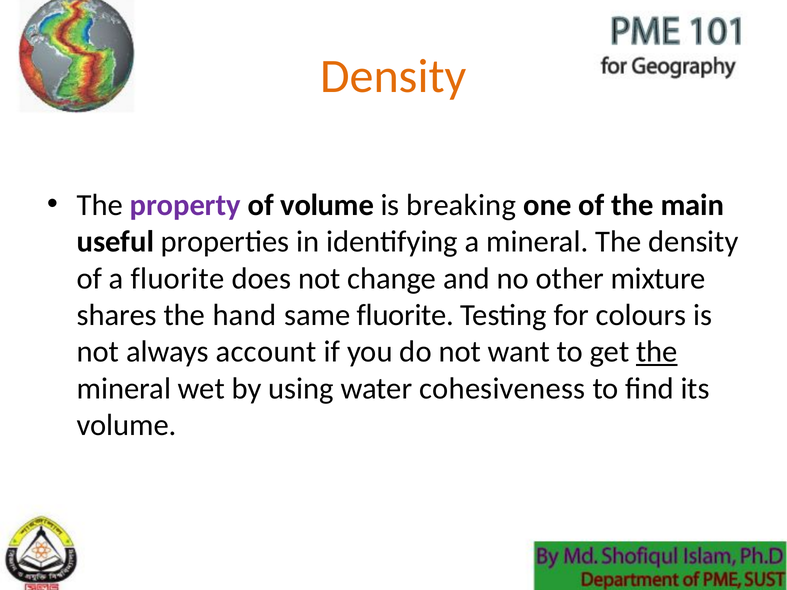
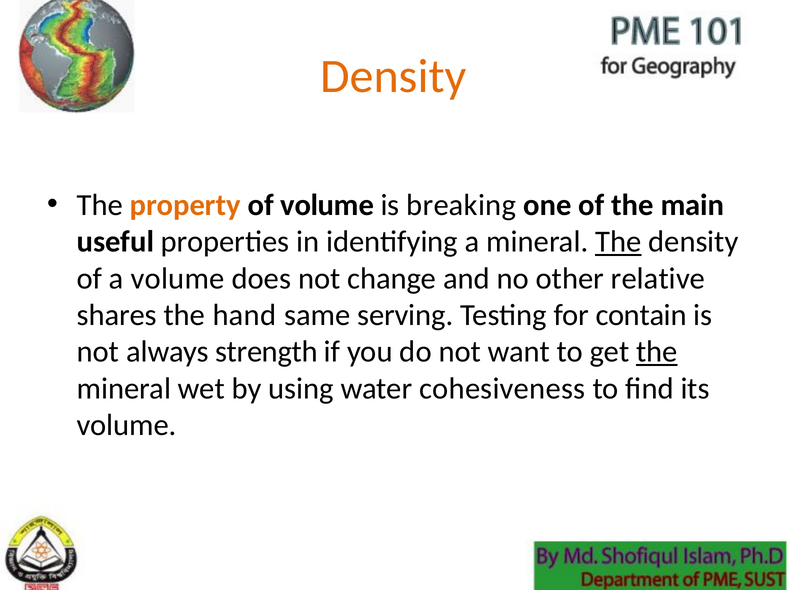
property colour: purple -> orange (185, 205)
The underline: none -> present (618, 242)
a fluorite: fluorite -> volume (178, 279)
mixture: mixture -> relative (658, 279)
same fluorite: fluorite -> serving (405, 315)
colours: colours -> contain (641, 315)
account: account -> strength (266, 352)
